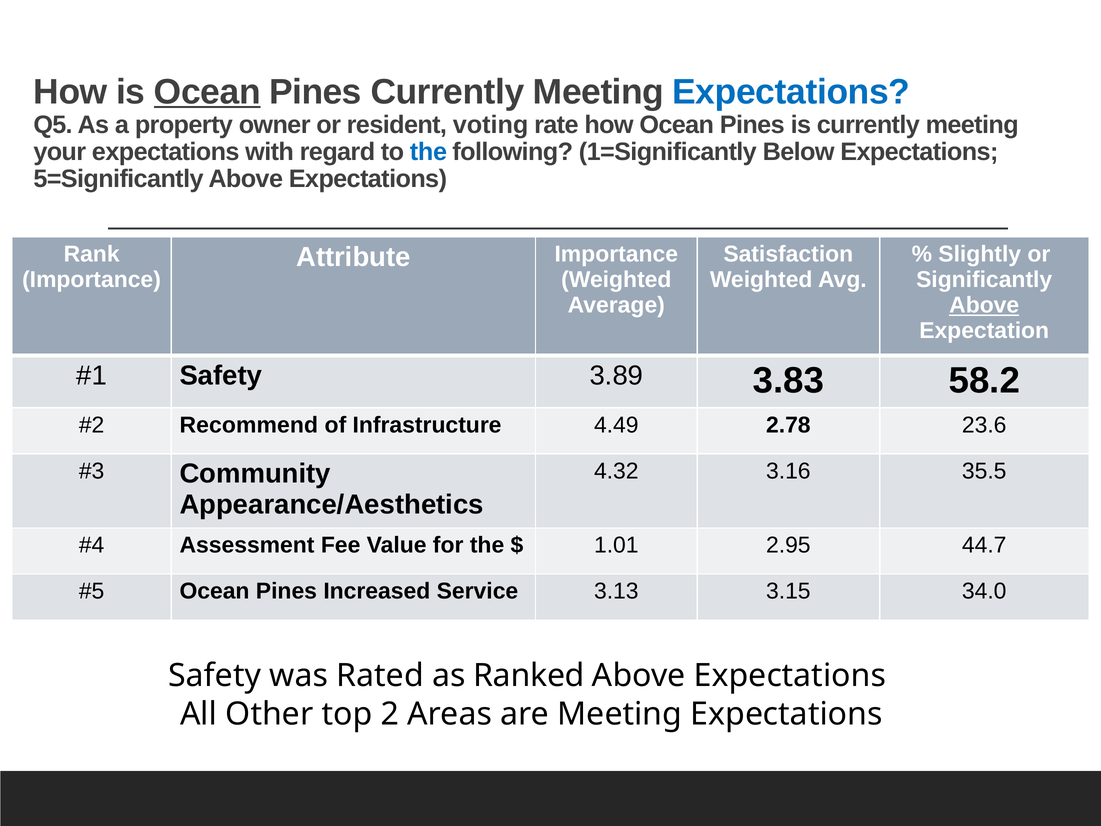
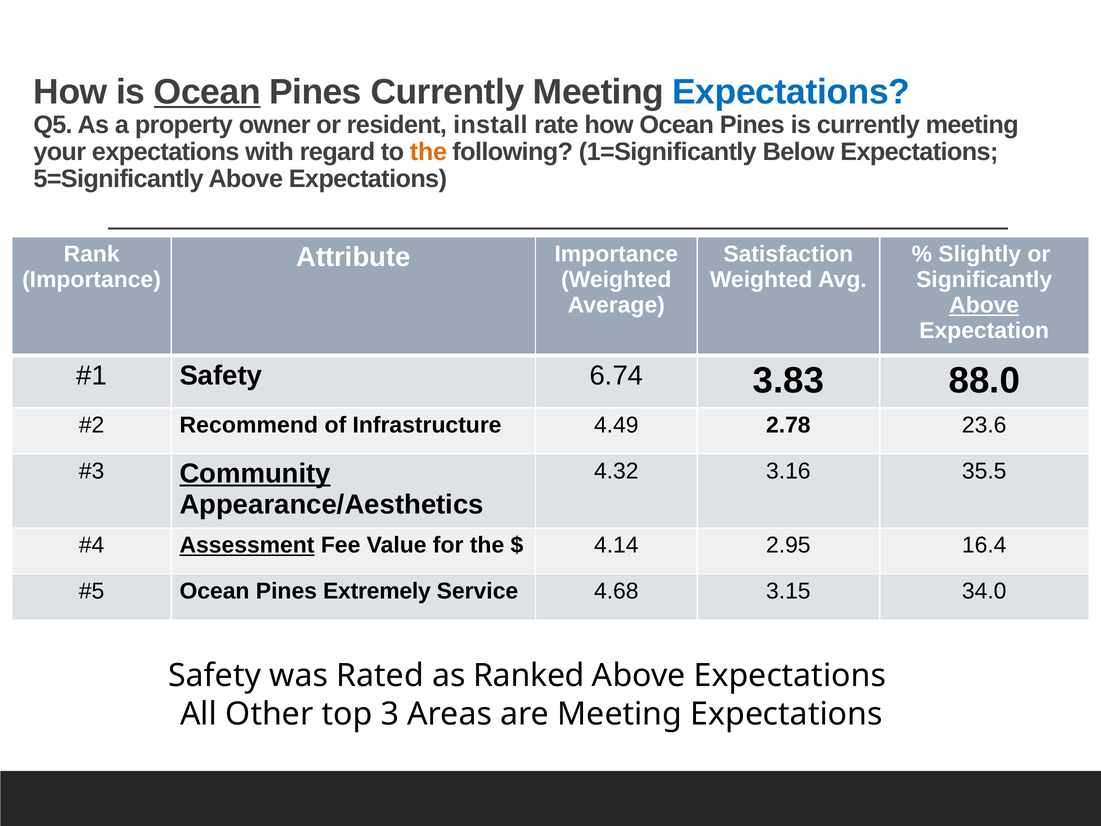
voting: voting -> install (490, 125)
the colour: blue -> orange (428, 152)
3.89: 3.89 -> 6.74 (616, 375)
58.2: 58.2 -> 88.0 (984, 381)
Community underline: none -> present (255, 474)
Assessment underline: none -> present (247, 545)
1.01: 1.01 -> 4.14 (616, 545)
44.7: 44.7 -> 16.4 (984, 545)
Increased: Increased -> Extremely (377, 591)
3.13: 3.13 -> 4.68 (616, 591)
2: 2 -> 3 (390, 714)
